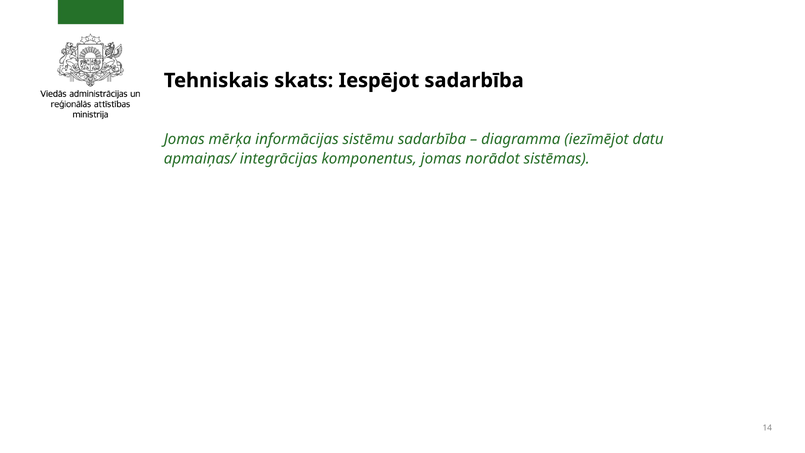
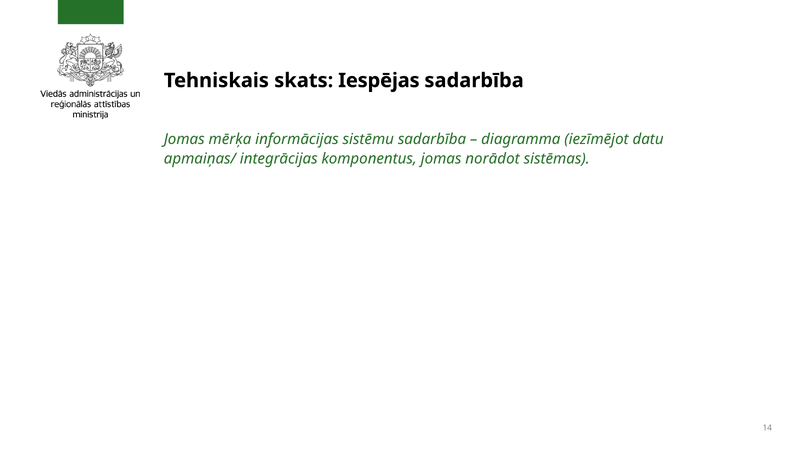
Iespējot: Iespējot -> Iespējas (379, 80)
